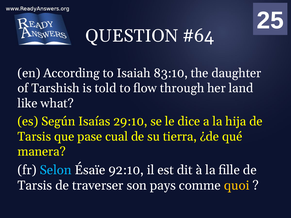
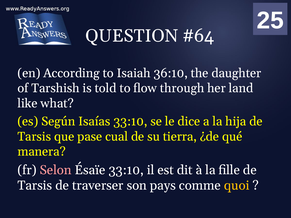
83:10: 83:10 -> 36:10 (171, 73)
Isaías 29:10: 29:10 -> 33:10 (130, 122)
Selon colour: light blue -> pink (56, 170)
Ésaïe 92:10: 92:10 -> 33:10 (126, 170)
